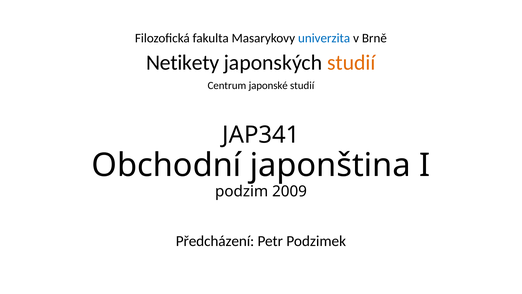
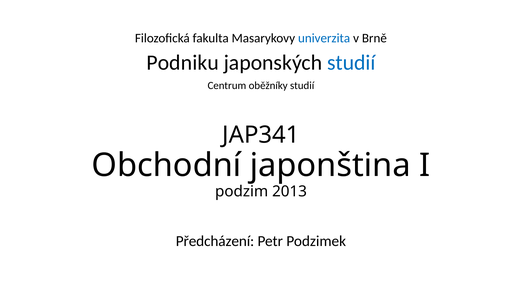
Netikety: Netikety -> Podniku (183, 62)
studií colour: orange -> blue (351, 62)
japonské: japonské -> oběžníky (268, 86)
2009: 2009 -> 2013 (290, 191)
